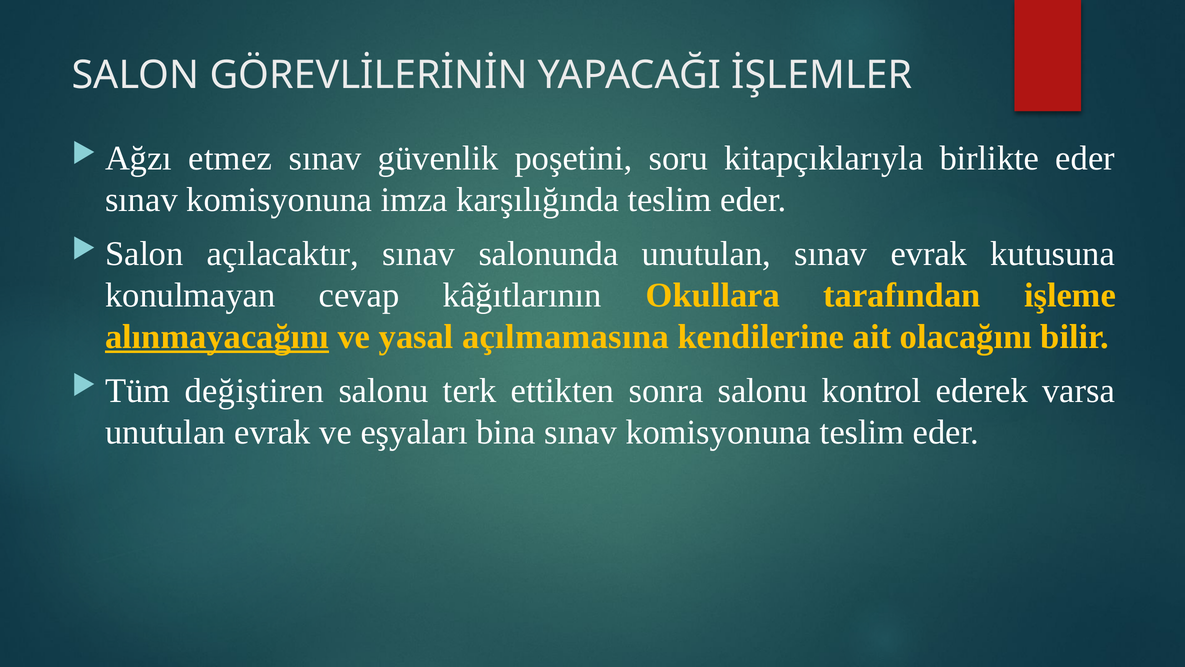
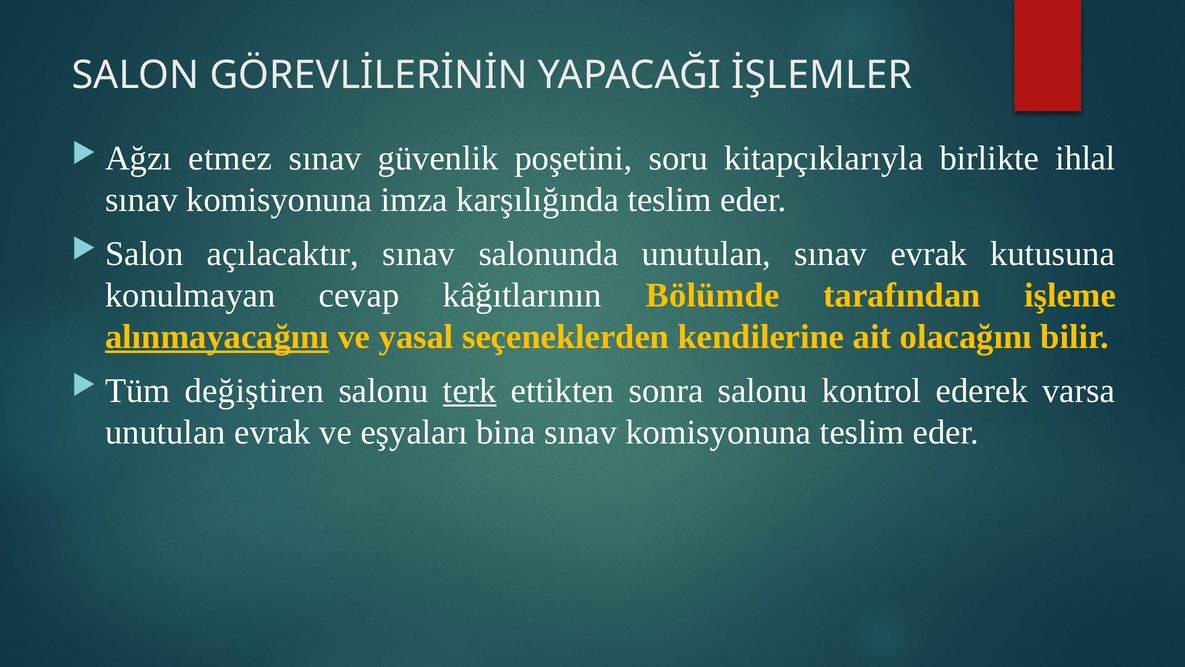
birlikte eder: eder -> ihlal (1085, 158)
Okullara: Okullara -> Bölümde (713, 295)
açılmamasına: açılmamasına -> seçeneklerden (566, 337)
terk underline: none -> present (470, 390)
